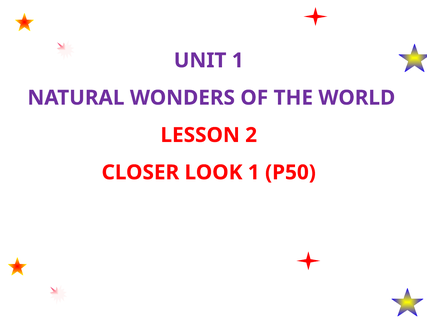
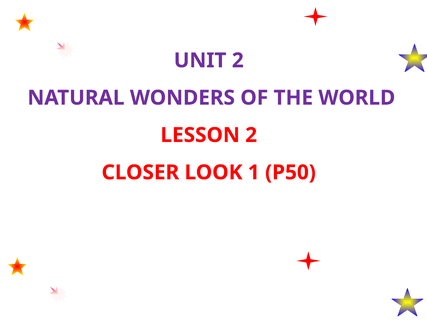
UNIT 1: 1 -> 2 (238, 60)
